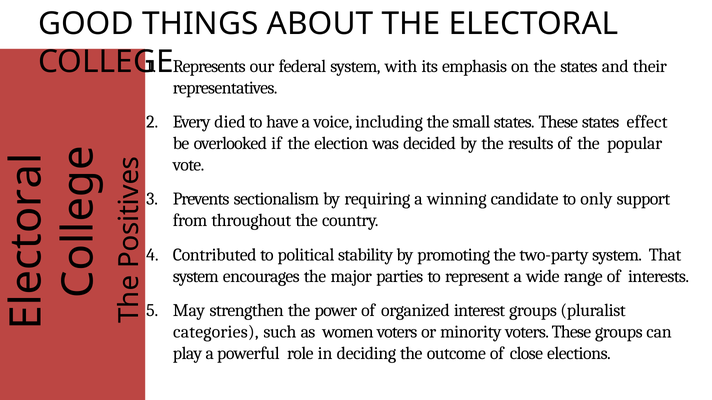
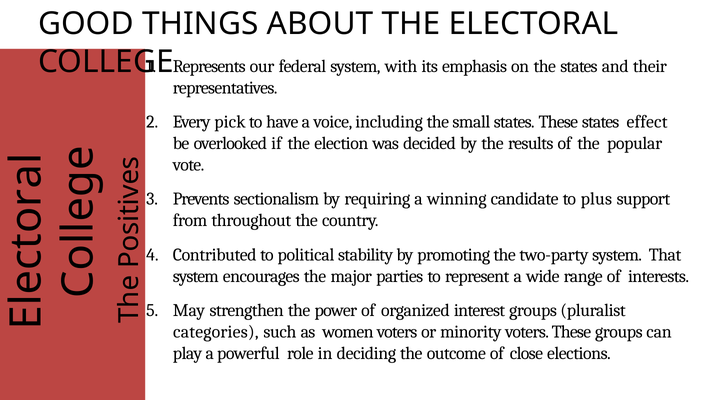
died: died -> pick (230, 122)
only: only -> plus (596, 199)
